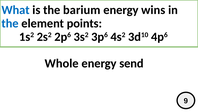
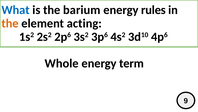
wins: wins -> rules (153, 10)
the colour: blue -> orange (10, 23)
points: points -> acting (84, 23)
send: send -> term (132, 63)
